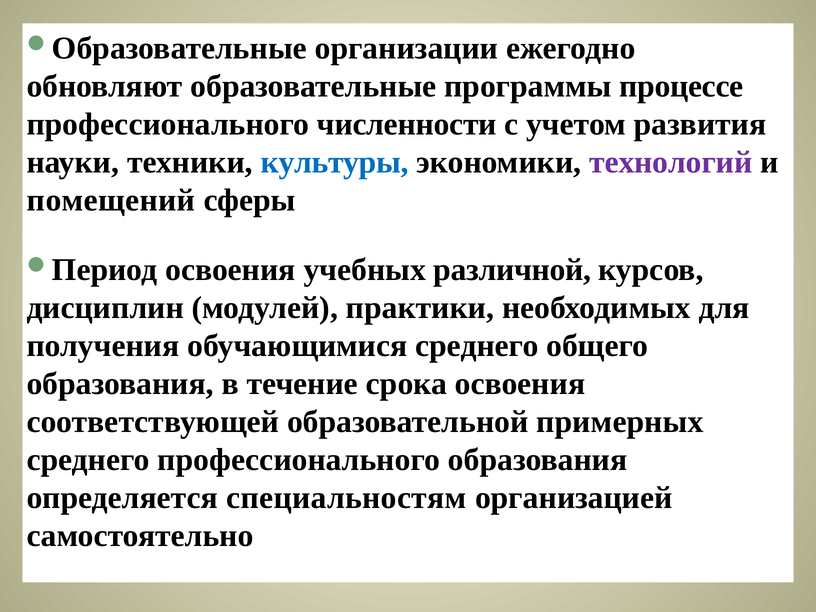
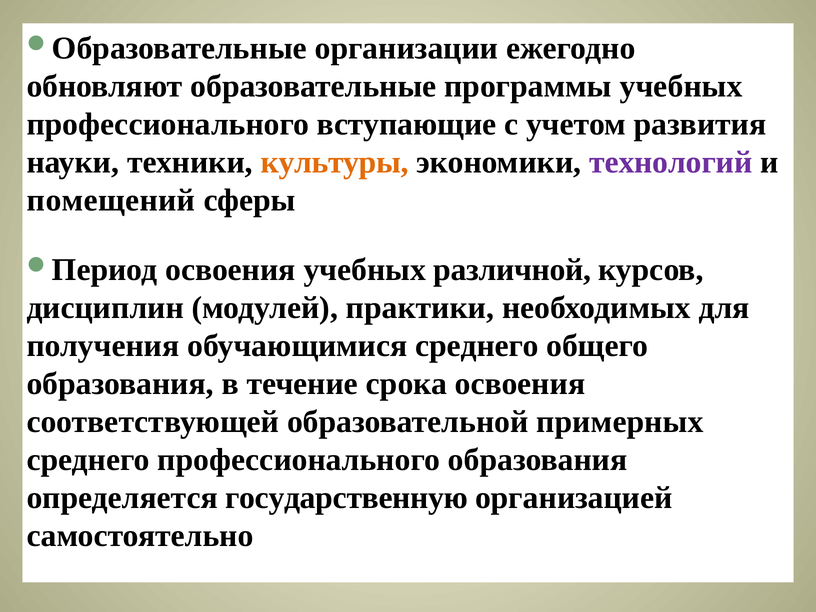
программы процессе: процессе -> учебных (681, 86)
численности: численности -> вступающие (407, 124)
культуры colour: blue -> orange (335, 162)
специальностям: специальностям -> государственную (347, 498)
